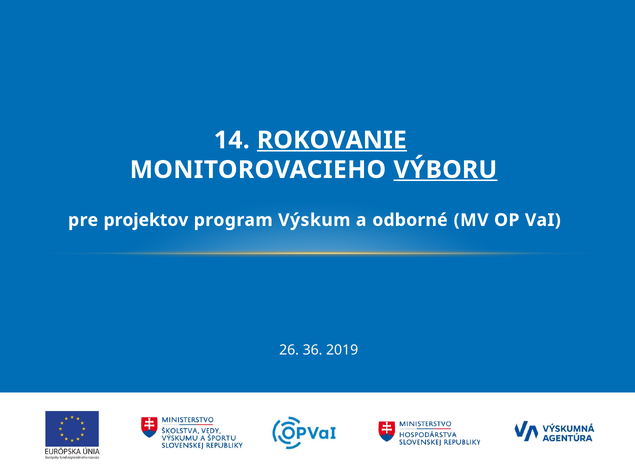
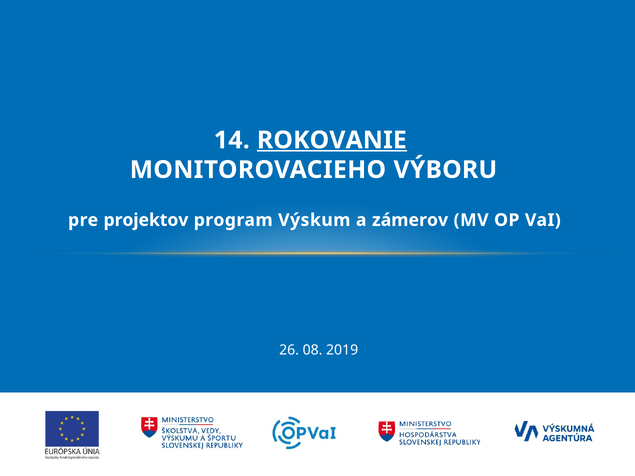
VÝBORU underline: present -> none (445, 170)
odborné: odborné -> zámerov (410, 220)
36: 36 -> 08 (313, 350)
